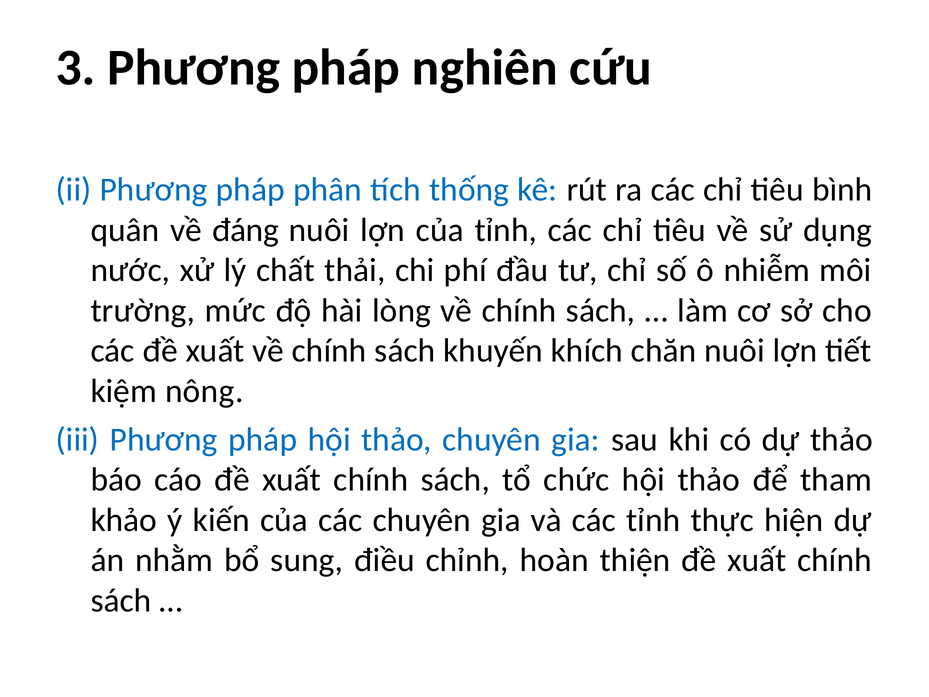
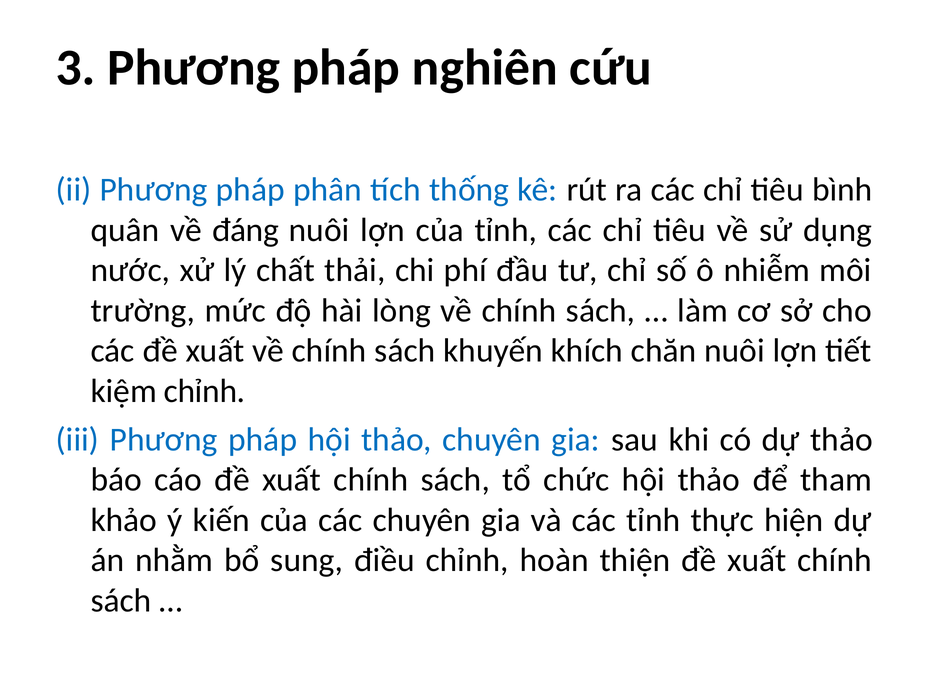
kiệm nông: nông -> chỉnh (205, 391)
